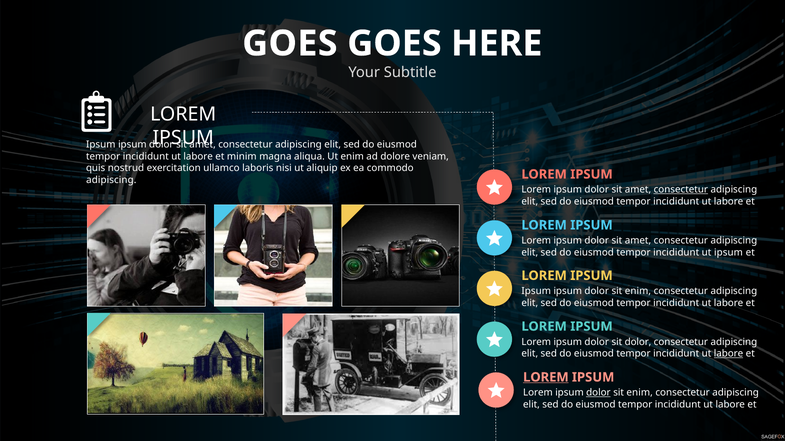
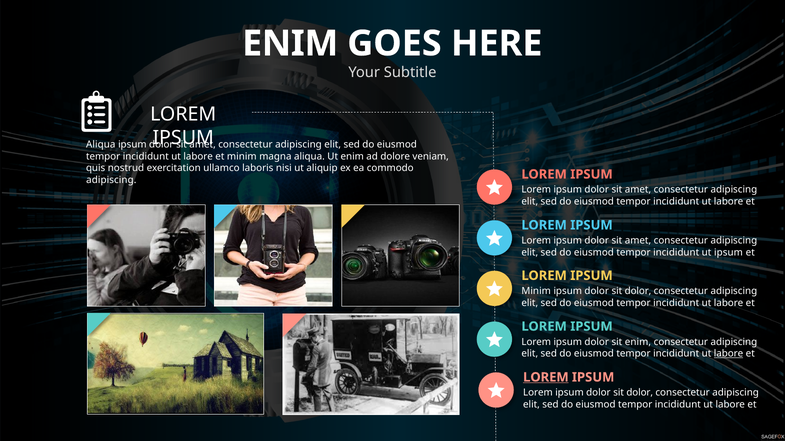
GOES: GOES -> ENIM (290, 44)
Ipsum: Ipsum -> Aliqua (101, 145)
consectetur underline: present -> none (681, 190)
Ipsum: Ipsum -> Minim (536, 291)
enim: enim -> dolor (638, 291)
sit dolor: dolor -> enim (638, 342)
dolor underline: present -> none (598, 393)
enim: enim -> dolor (640, 393)
